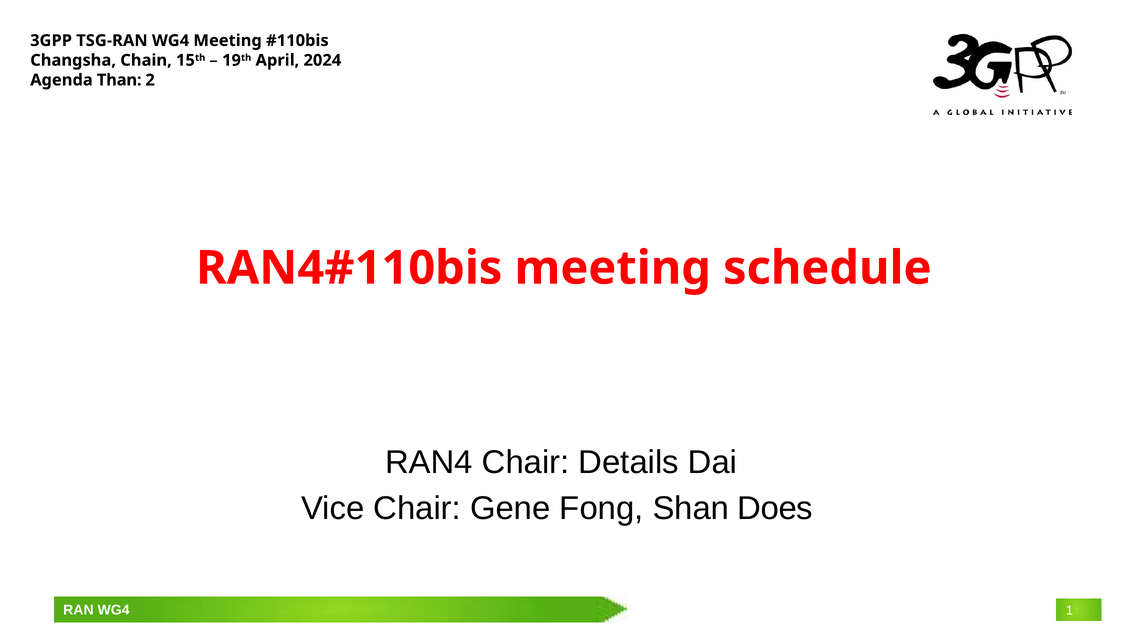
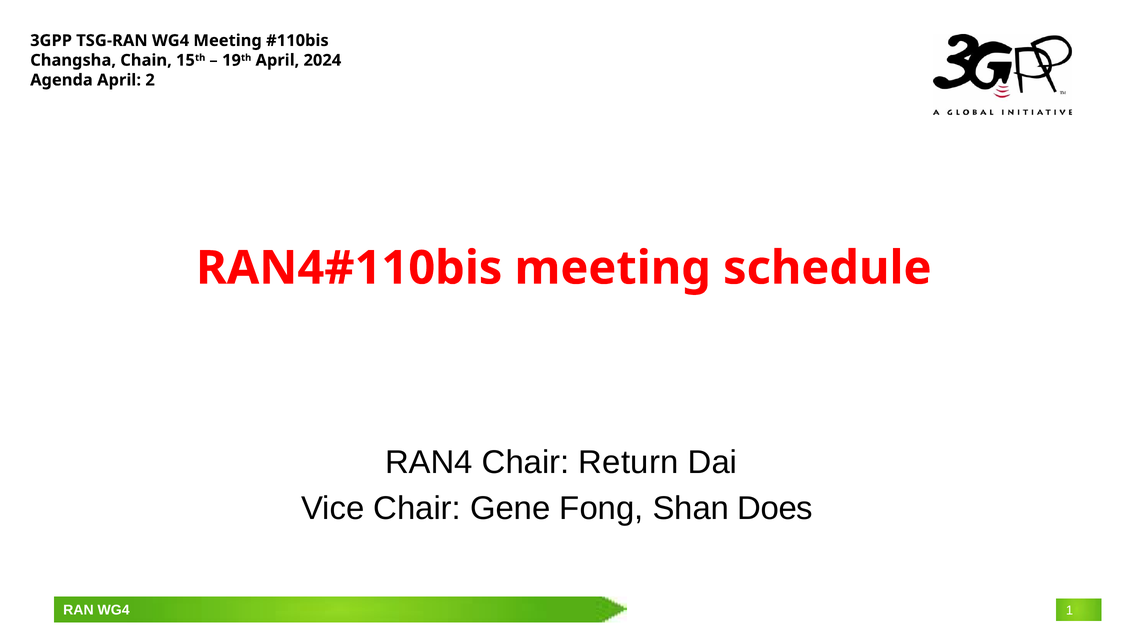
Agenda Than: Than -> April (119, 80)
Details: Details -> Return (629, 463)
